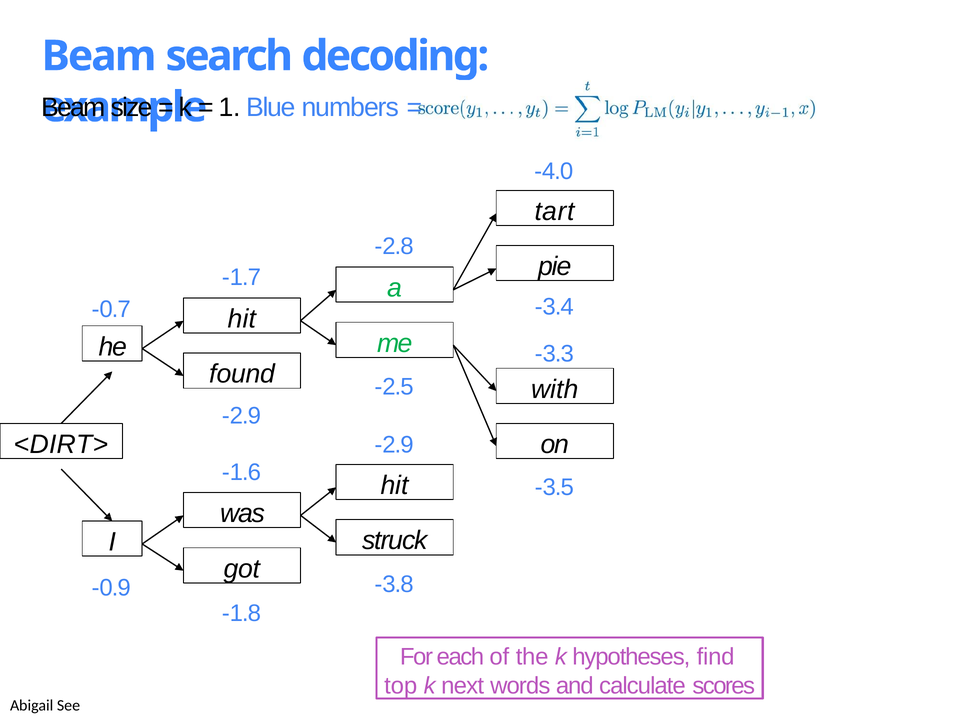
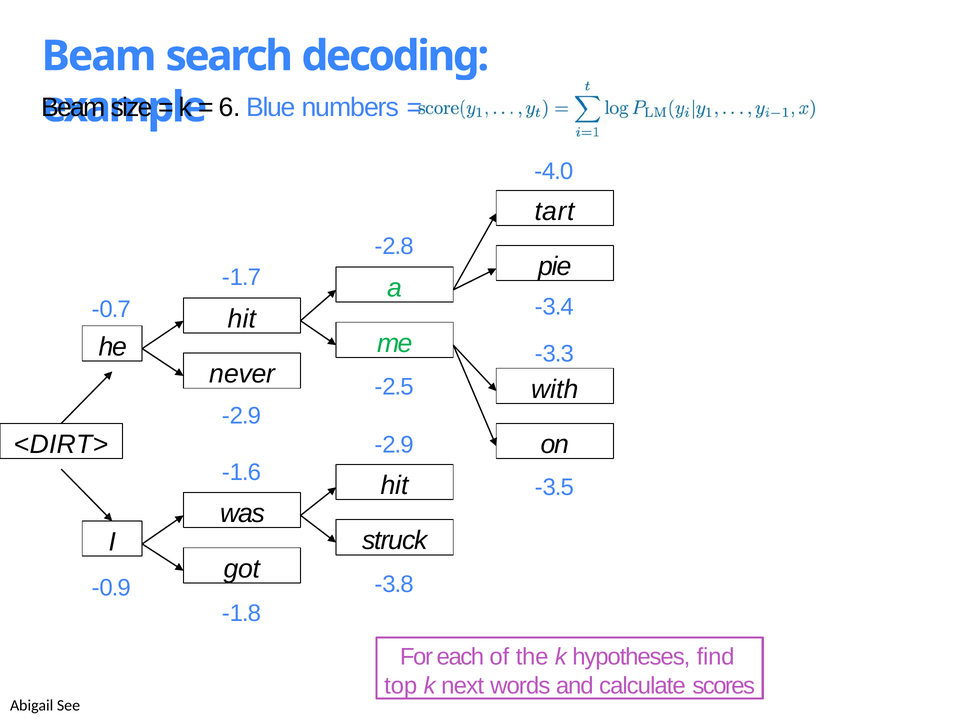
1: 1 -> 6 (229, 107)
found: found -> never (242, 374)
